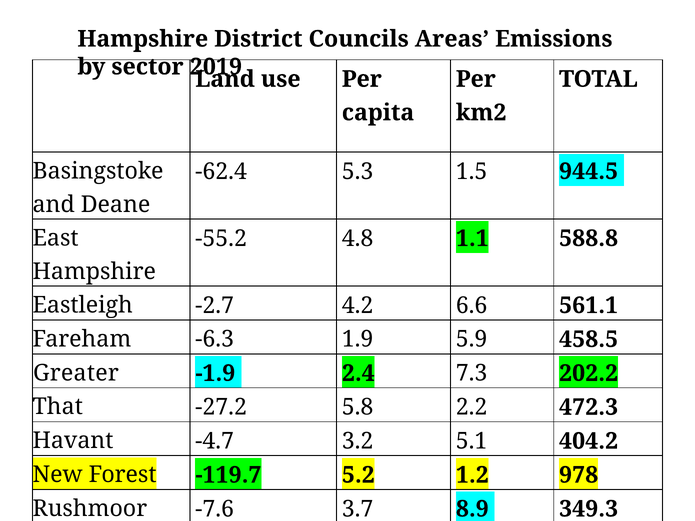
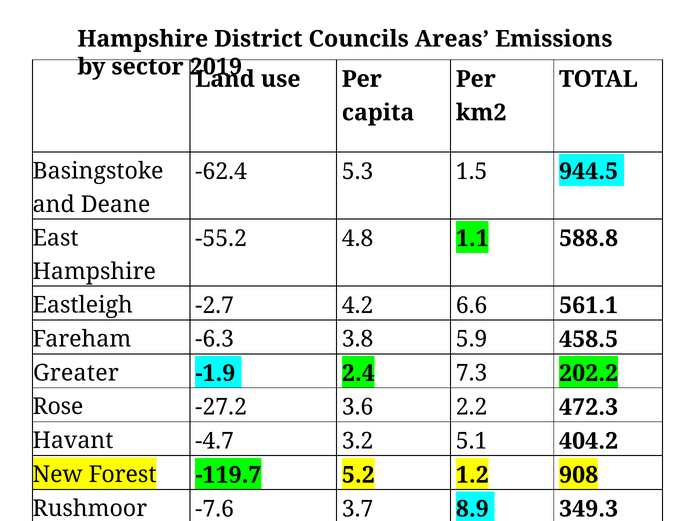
1.9: 1.9 -> 3.8 (358, 339)
That: That -> Rose (58, 407)
5.8: 5.8 -> 3.6 (358, 407)
978: 978 -> 908 (579, 475)
